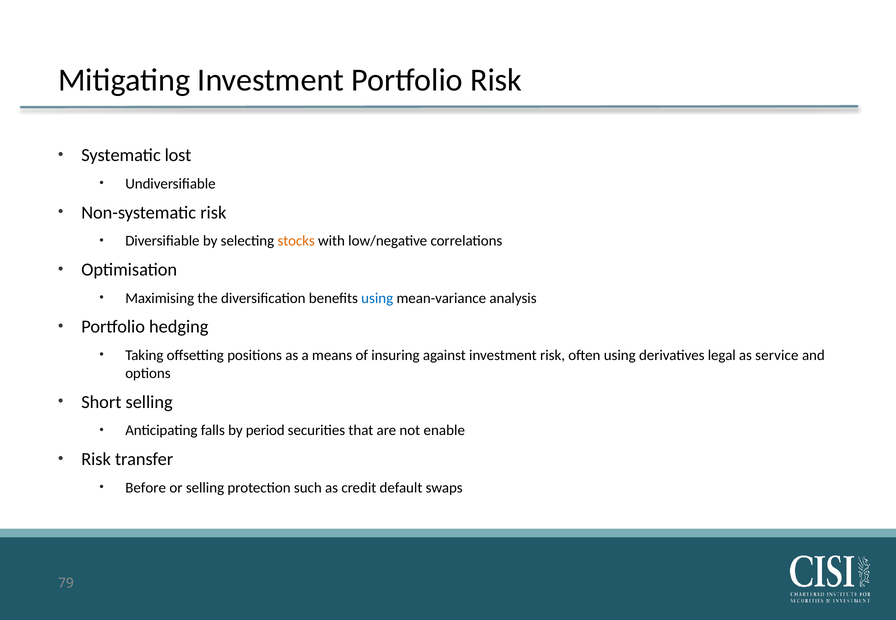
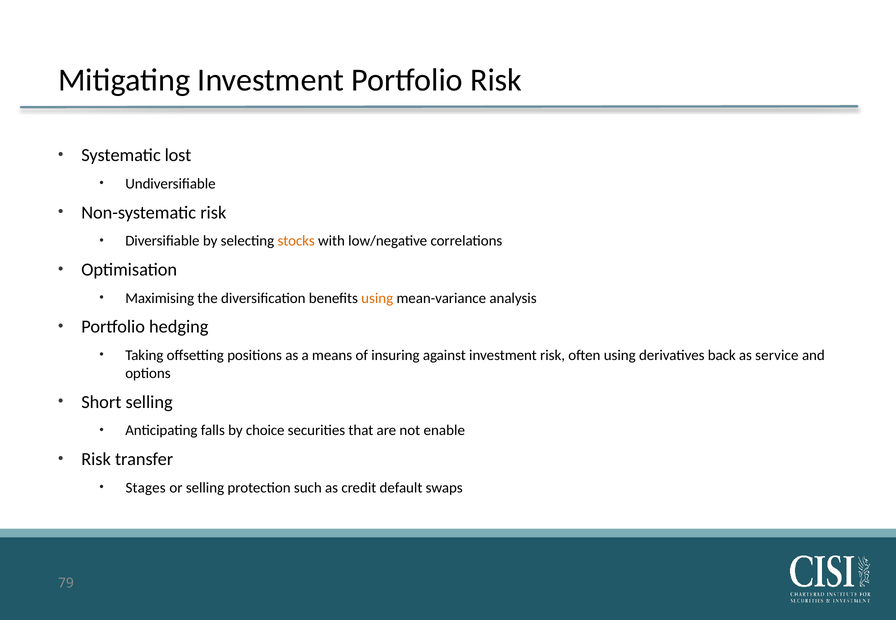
using colour: blue -> orange (377, 298)
legal: legal -> back (722, 355)
period: period -> choice (265, 431)
Before: Before -> Stages (146, 488)
